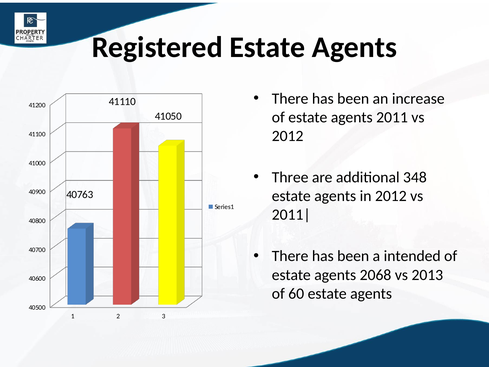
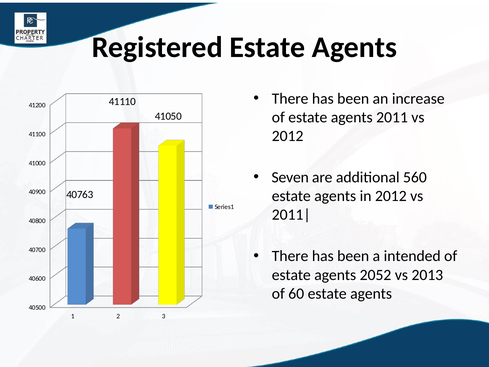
Three: Three -> Seven (290, 177)
348: 348 -> 560 (415, 177)
2068: 2068 -> 2052 (376, 275)
